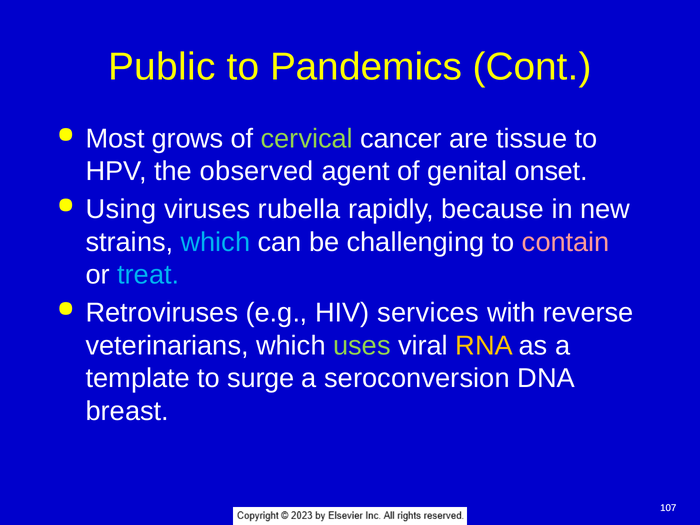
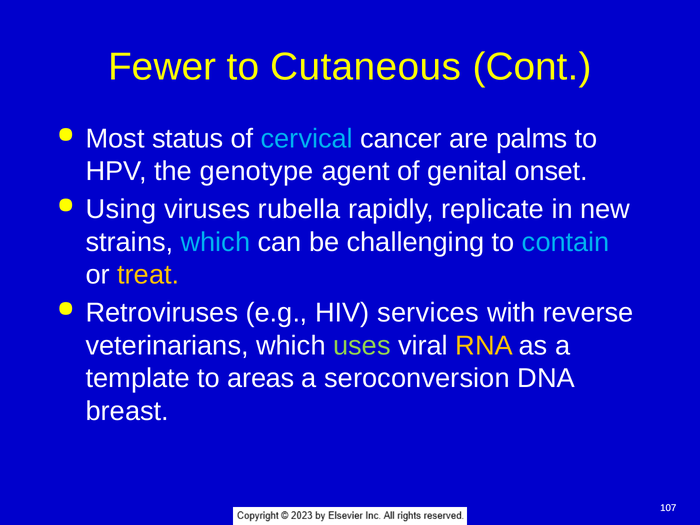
Public: Public -> Fewer (162, 67)
Pandemics: Pandemics -> Cutaneous (366, 67)
grows: grows -> status (188, 139)
cervical colour: light green -> light blue (307, 139)
tissue: tissue -> palms (532, 139)
observed: observed -> genotype (257, 171)
because: because -> replicate (493, 209)
contain colour: pink -> light blue (566, 242)
treat colour: light blue -> yellow (148, 275)
surge: surge -> areas (261, 378)
